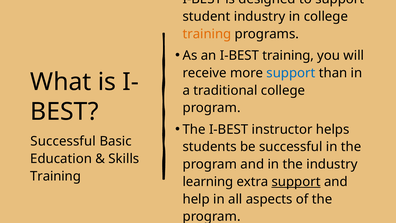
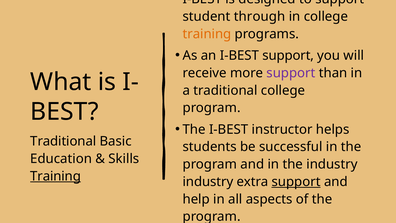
student industry: industry -> through (260, 16)
I-BEST training: training -> support (288, 55)
support colour: blue -> purple (291, 73)
Successful: Successful -> Traditional (63, 141)
Training underline: none -> present (56, 176)
learning: learning -> industry (208, 182)
